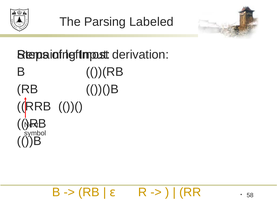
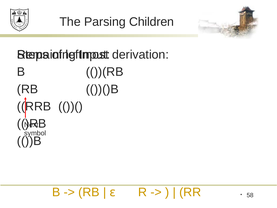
Labeled: Labeled -> Children (152, 22)
